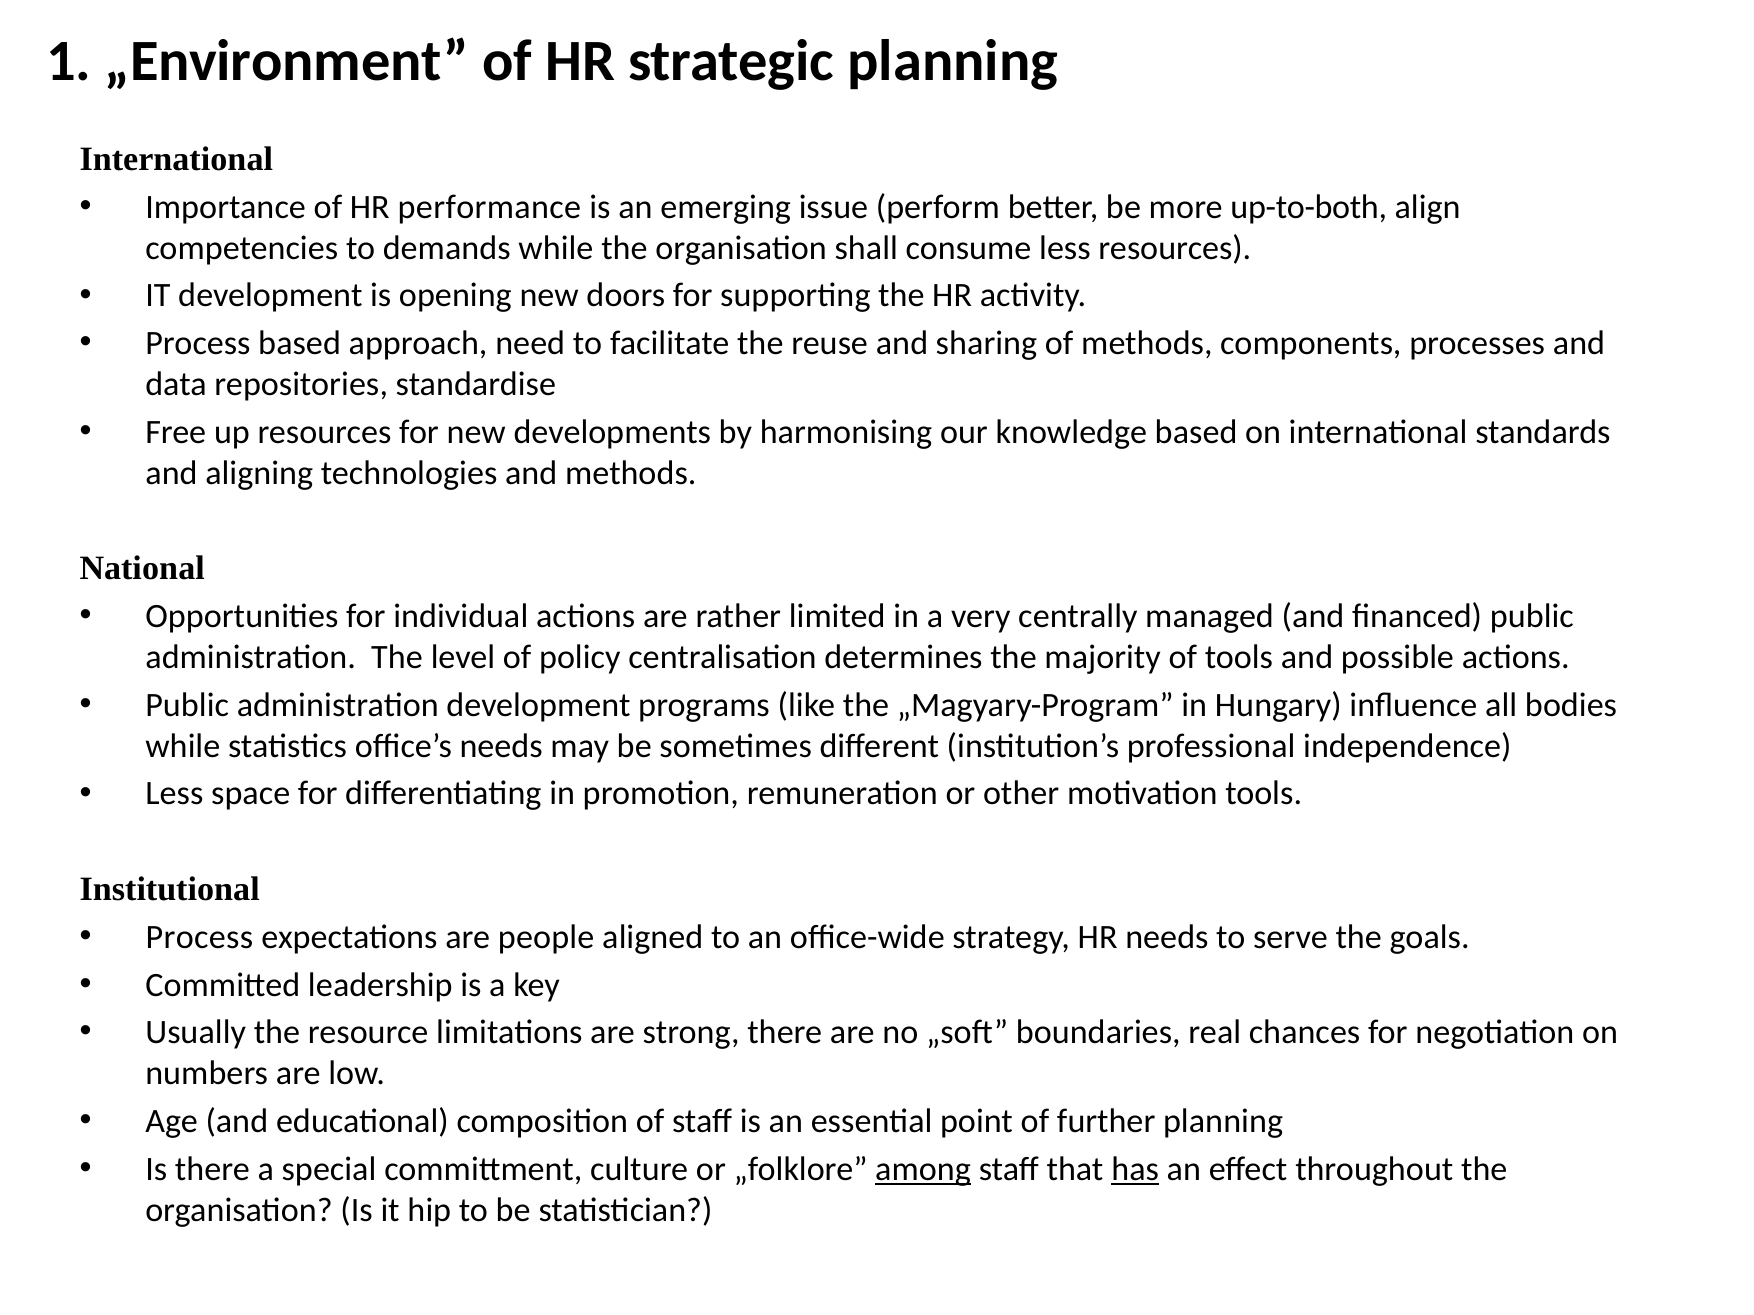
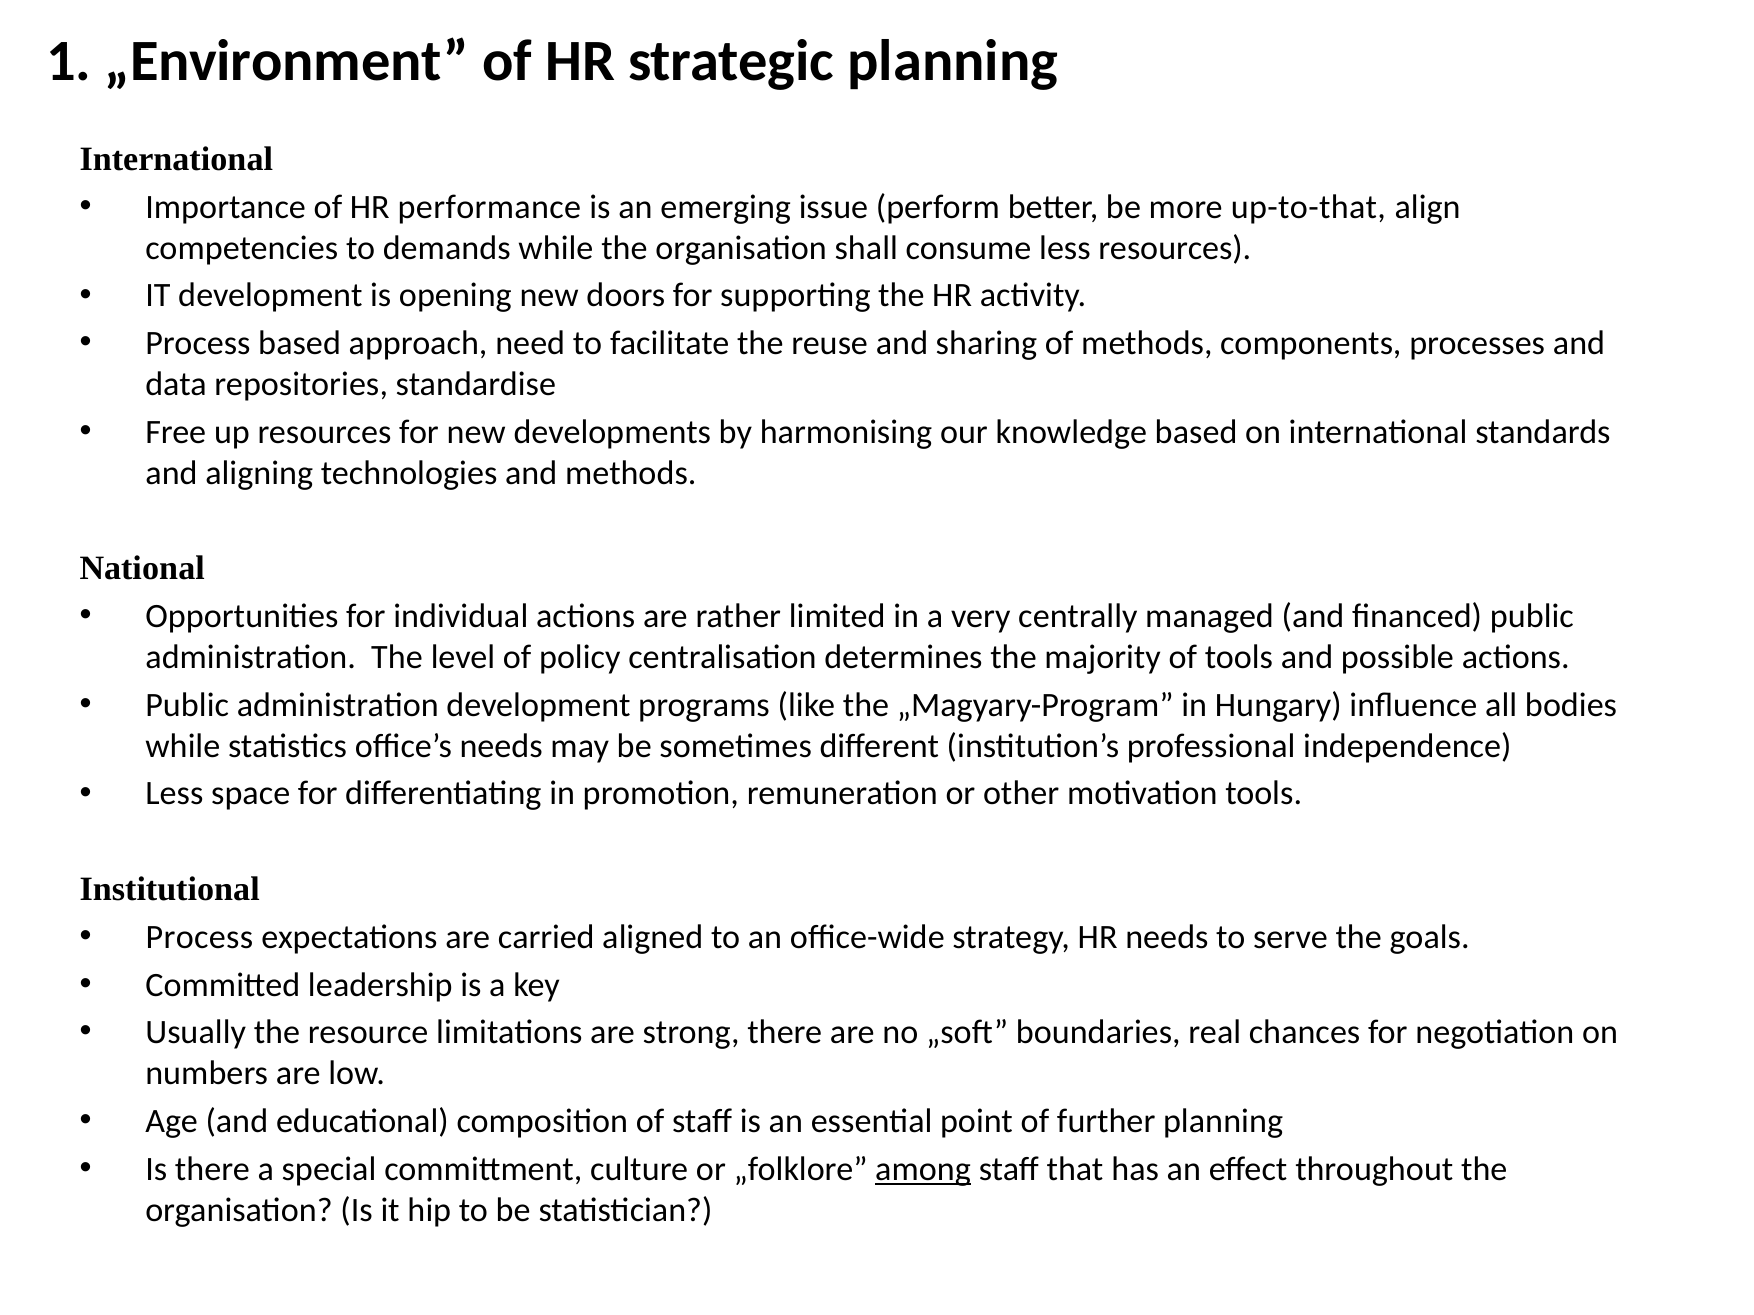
up-to-both: up-to-both -> up-to-that (1308, 207)
people: people -> carried (546, 937)
has underline: present -> none (1135, 1169)
